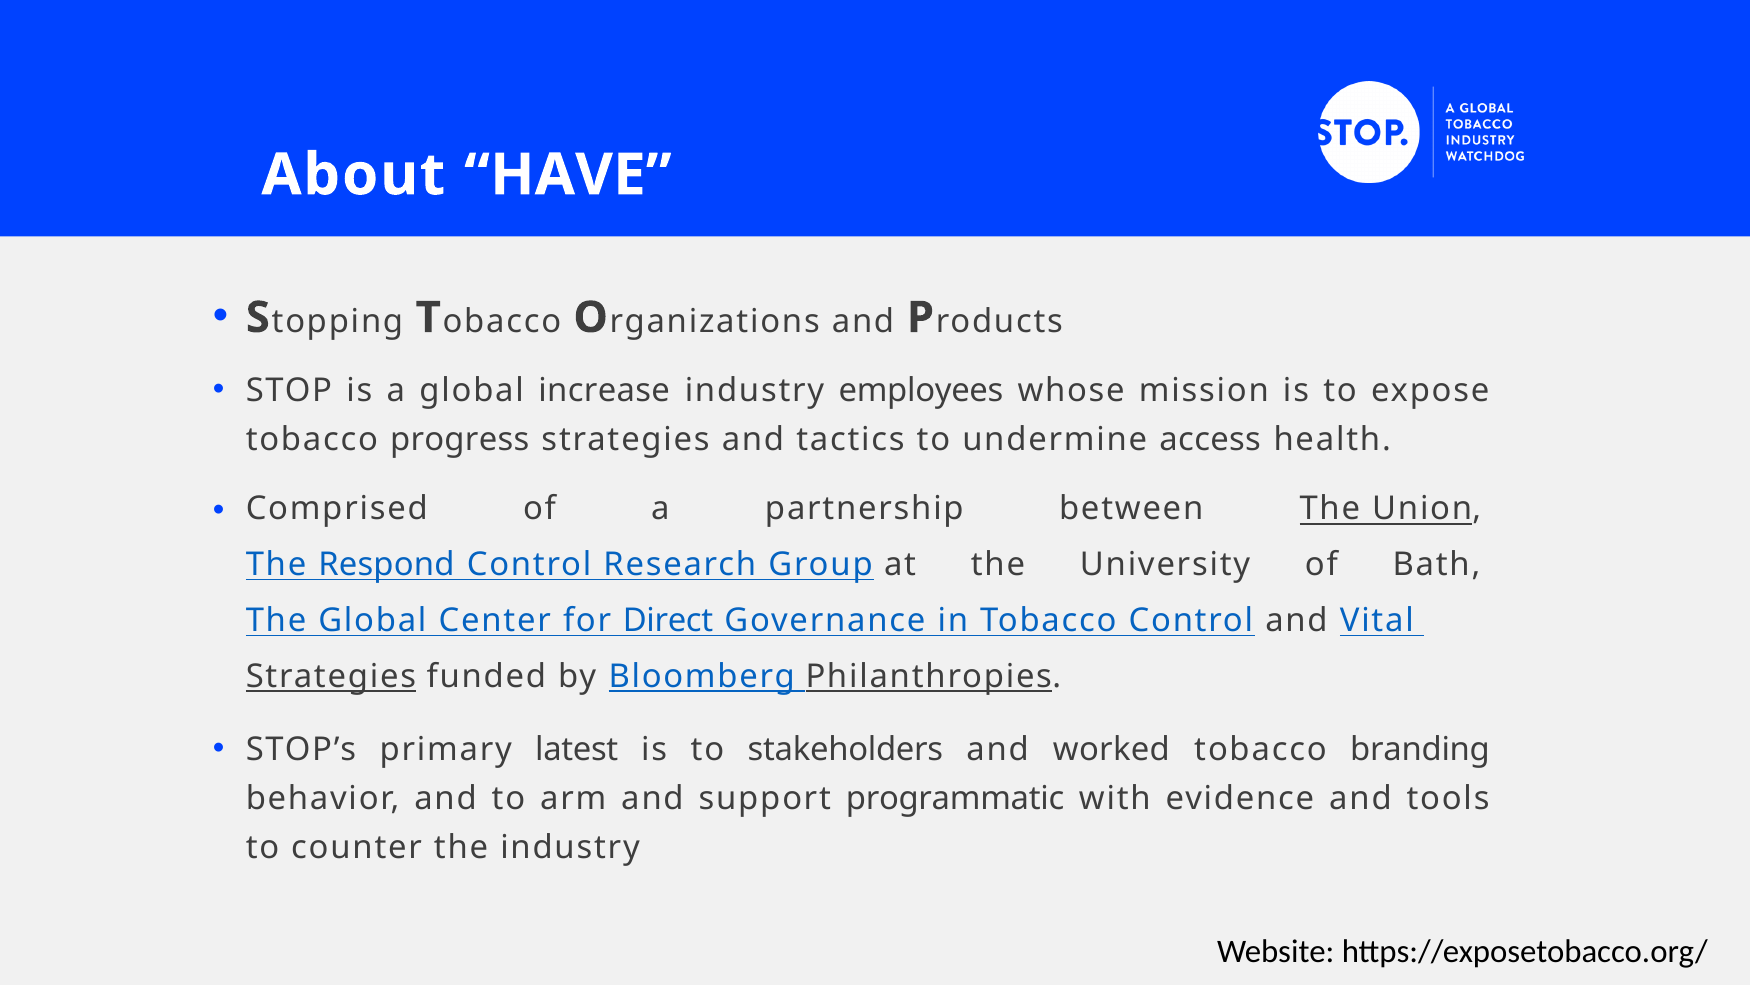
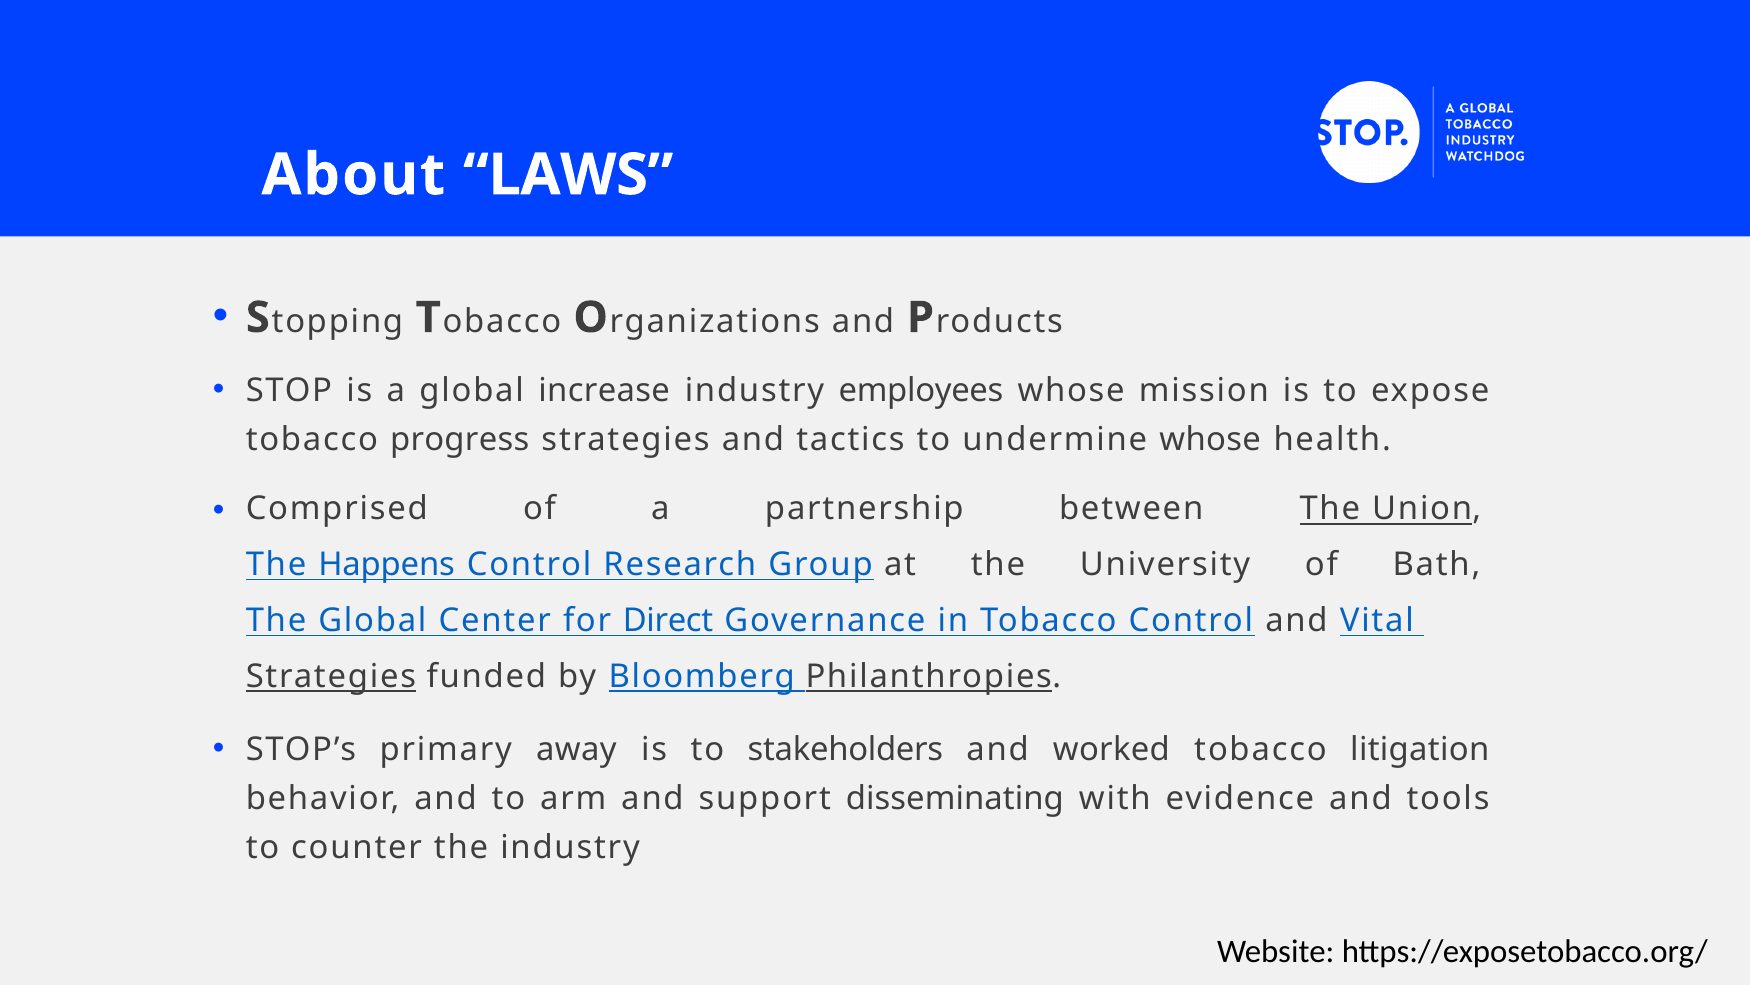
HAVE: HAVE -> LAWS (568, 175)
undermine access: access -> whose (1210, 440)
Respond: Respond -> Happens (387, 564)
latest: latest -> away (576, 749)
branding: branding -> litigation (1420, 749)
programmatic: programmatic -> disseminating (955, 798)
